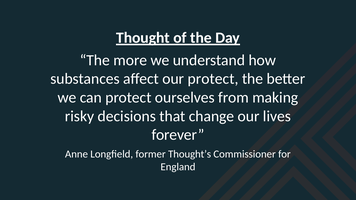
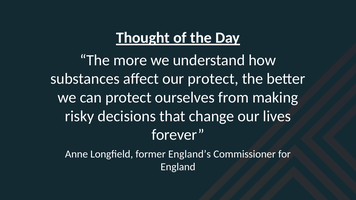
Thought’s: Thought’s -> England’s (189, 154)
